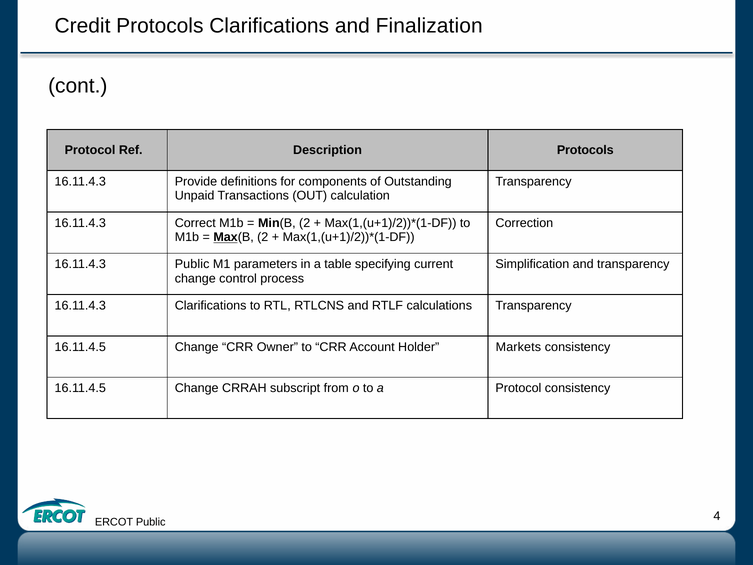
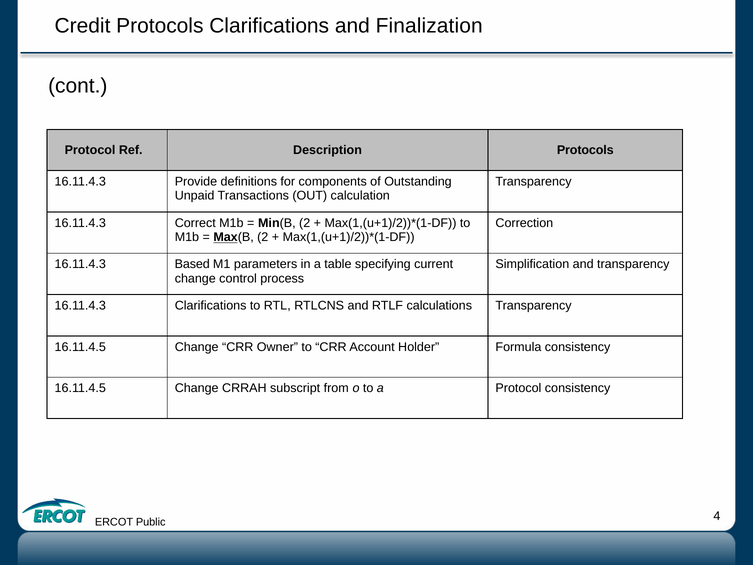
16.11.4.3 Public: Public -> Based (192, 264)
Markets: Markets -> Formula (518, 347)
